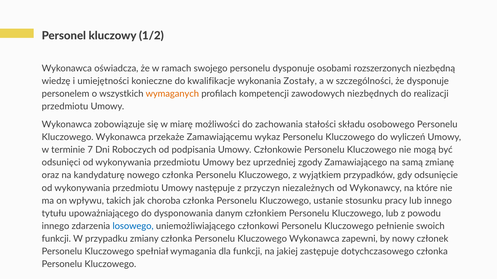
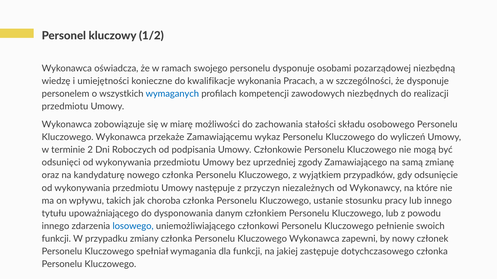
rozszerzonych: rozszerzonych -> pozarządowej (382, 69)
Zostały: Zostały -> Pracach (300, 81)
wymaganych colour: orange -> blue (172, 94)
7: 7 -> 2 (90, 150)
